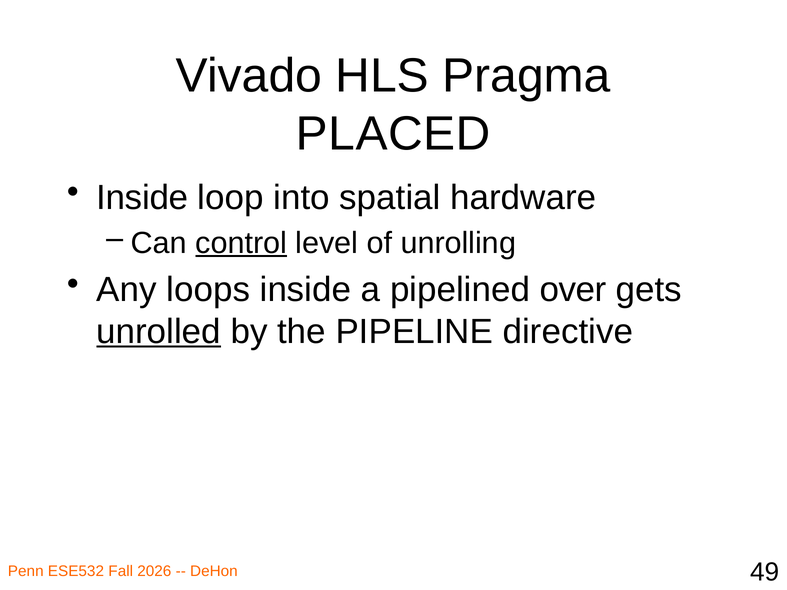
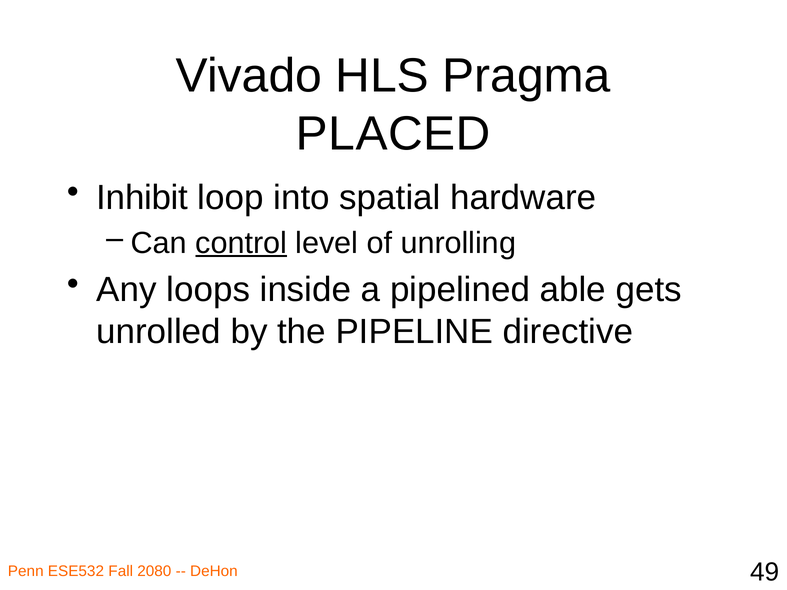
Inside: Inside -> Inhibit (142, 198)
over: over -> able (573, 290)
unrolled underline: present -> none (159, 332)
2026: 2026 -> 2080 (154, 572)
